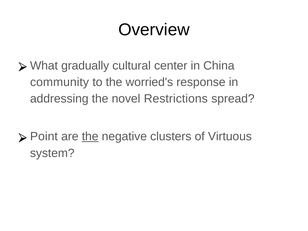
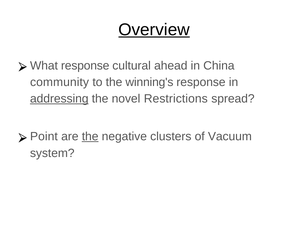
Overview underline: none -> present (154, 30)
What gradually: gradually -> response (85, 66)
center: center -> ahead (171, 66)
worried's: worried's -> winning's (149, 82)
addressing underline: none -> present (59, 99)
Virtuous: Virtuous -> Vacuum (230, 137)
